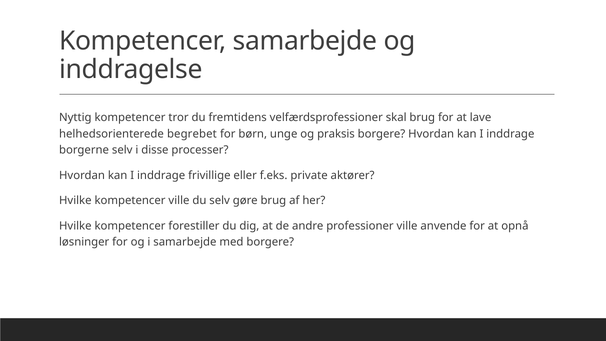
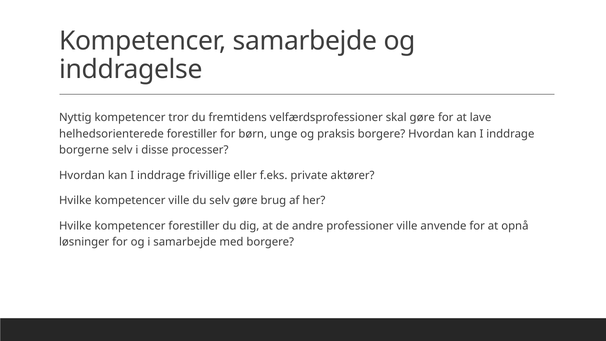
skal brug: brug -> gøre (422, 117)
helhedsorienterede begrebet: begrebet -> forestiller (192, 134)
